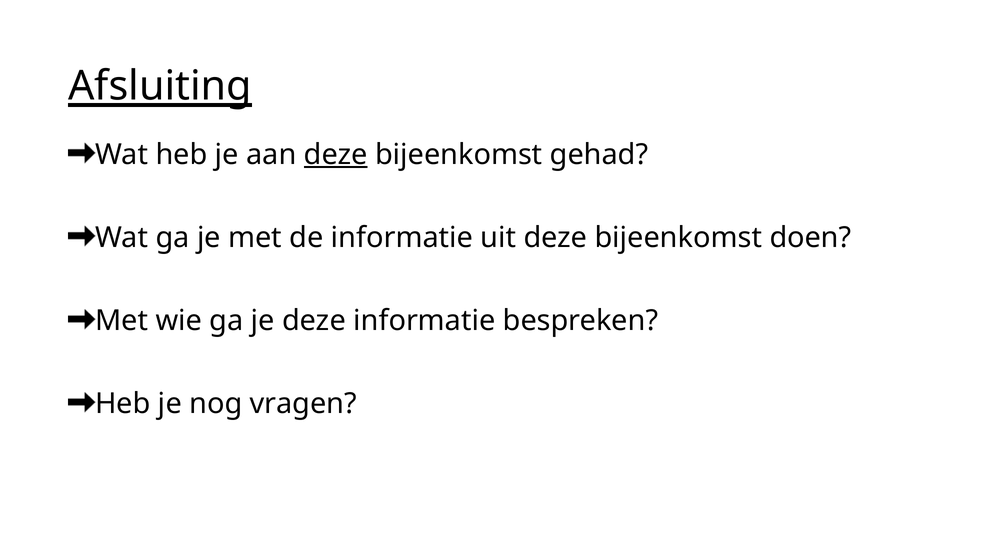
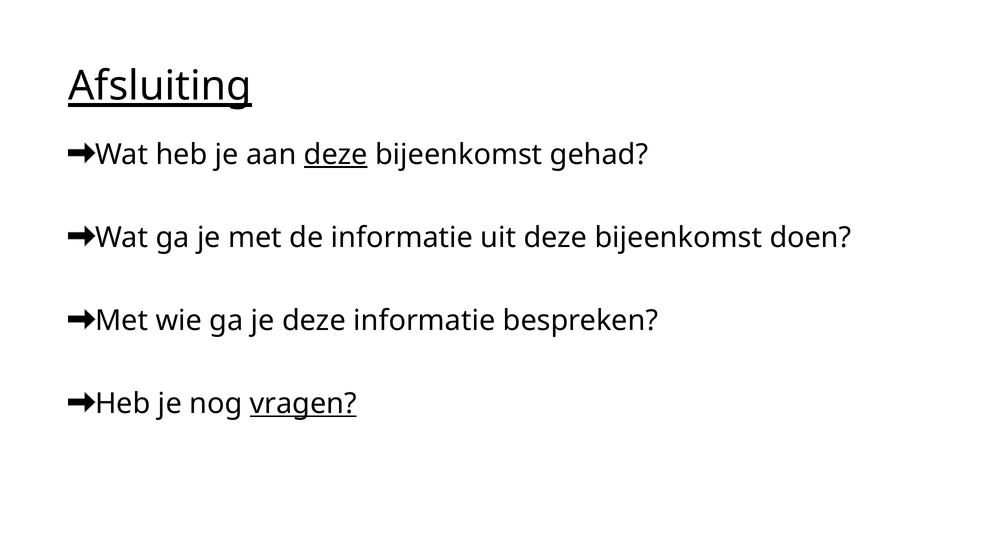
vragen underline: none -> present (303, 404)
